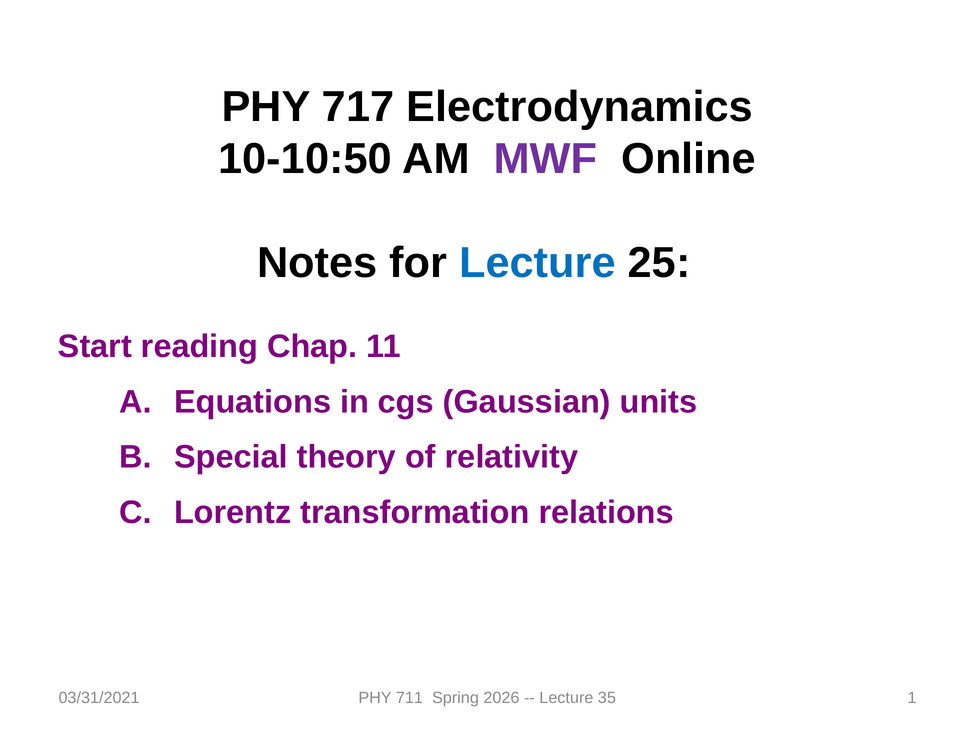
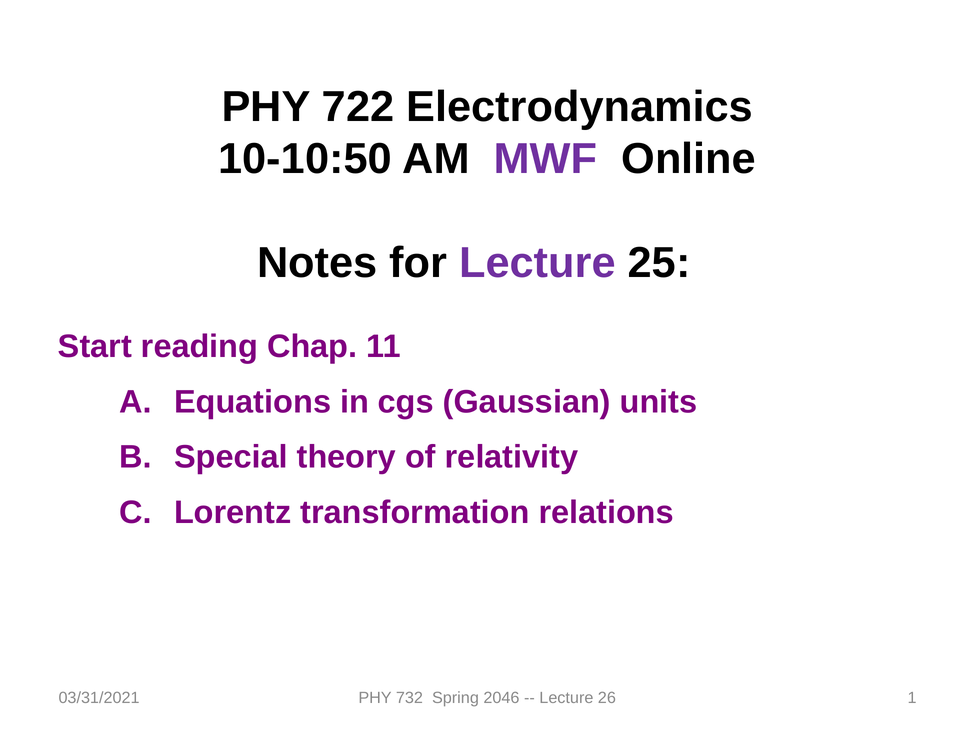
717: 717 -> 722 (358, 107)
Lecture colour: blue -> purple (538, 263)
711: 711 -> 732 (409, 698)
2026: 2026 -> 2046 (501, 698)
35: 35 -> 26 (607, 698)
